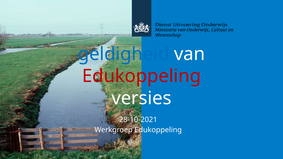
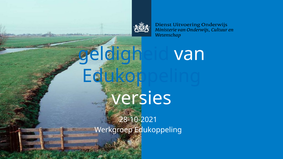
Edukoppeling colour: red -> blue (142, 76)
